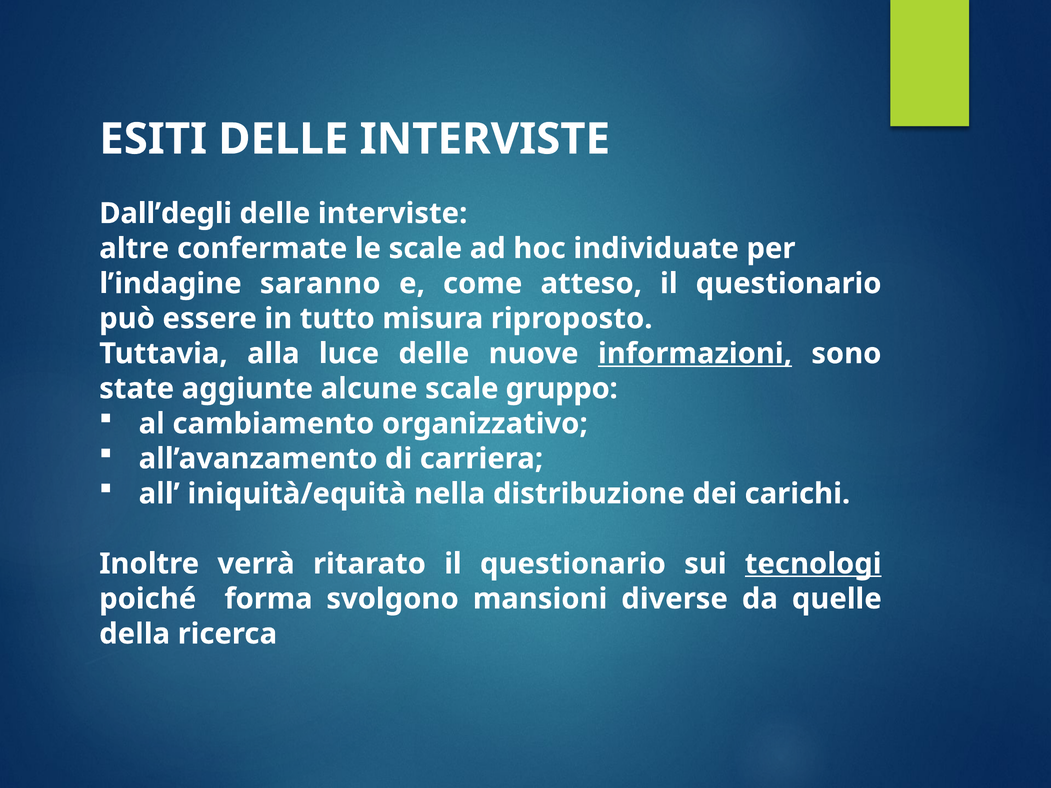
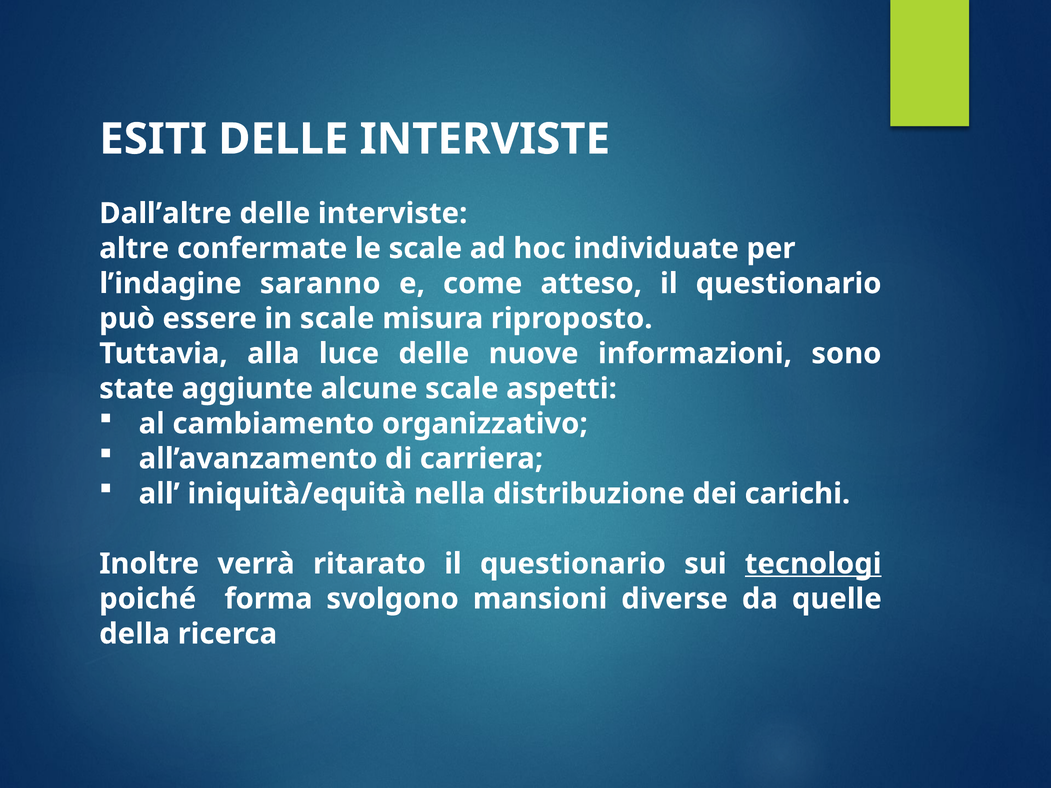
Dall’degli: Dall’degli -> Dall’altre (165, 214)
in tutto: tutto -> scale (337, 319)
informazioni underline: present -> none (695, 354)
gruppo: gruppo -> aspetti (561, 389)
